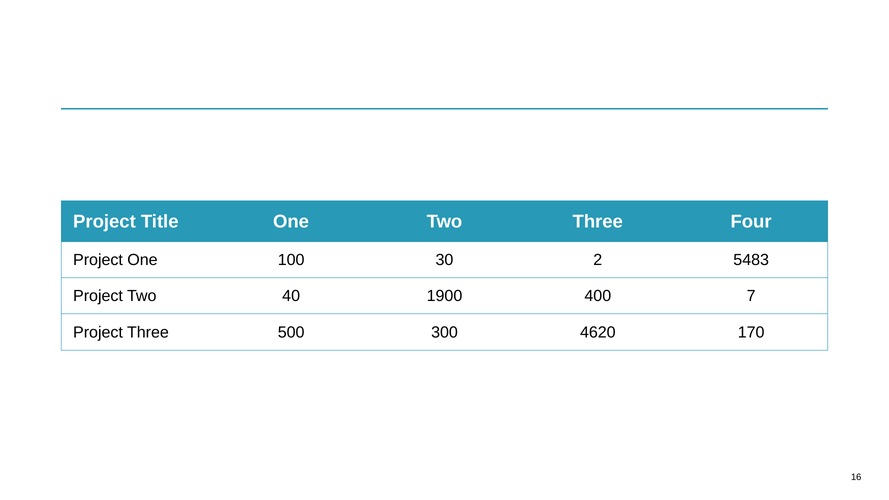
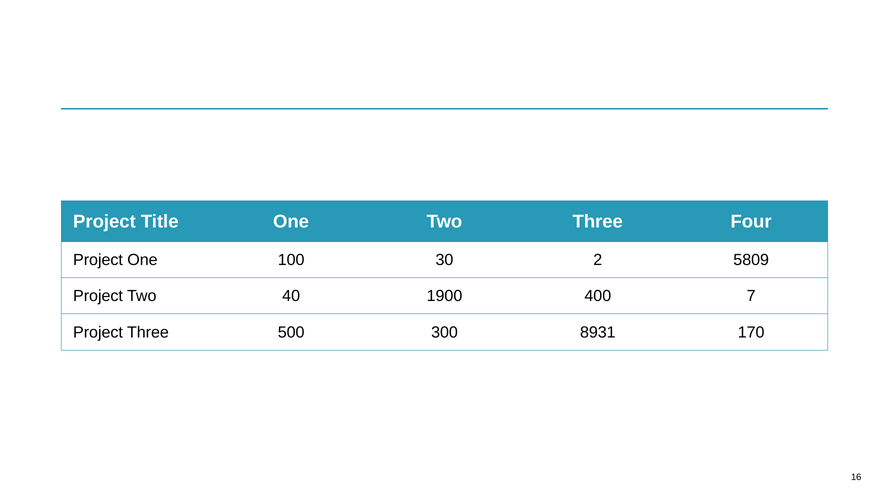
5483: 5483 -> 5809 (751, 260)
4620: 4620 -> 8931 (598, 332)
